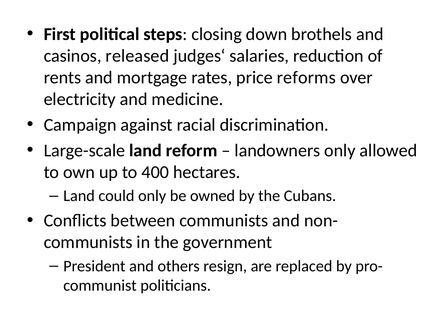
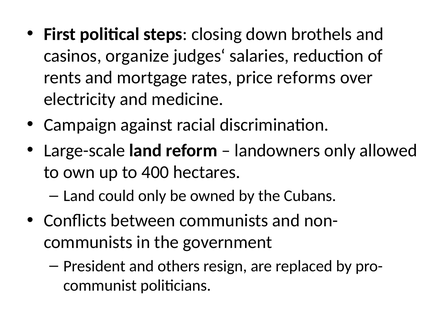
released: released -> organize (137, 56)
